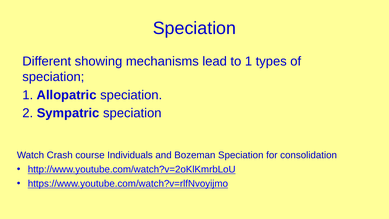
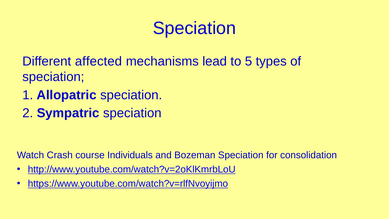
showing: showing -> affected (98, 61)
to 1: 1 -> 5 (249, 61)
